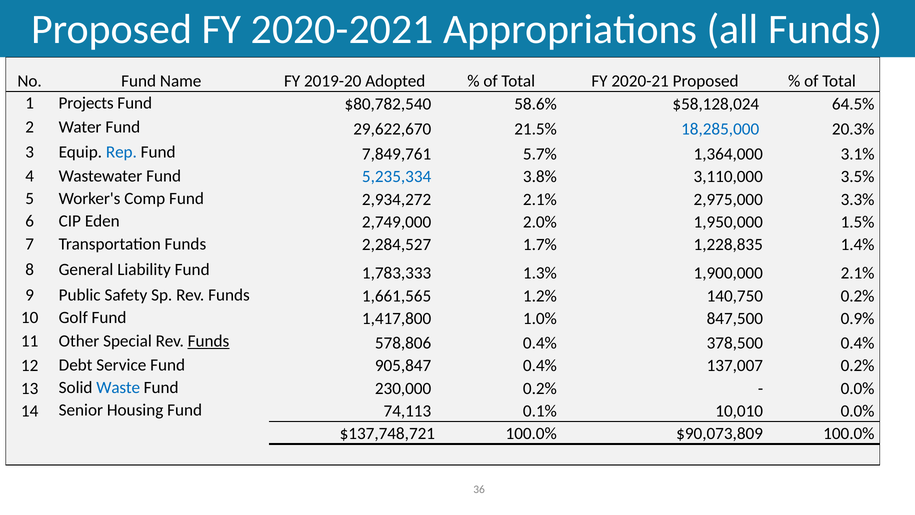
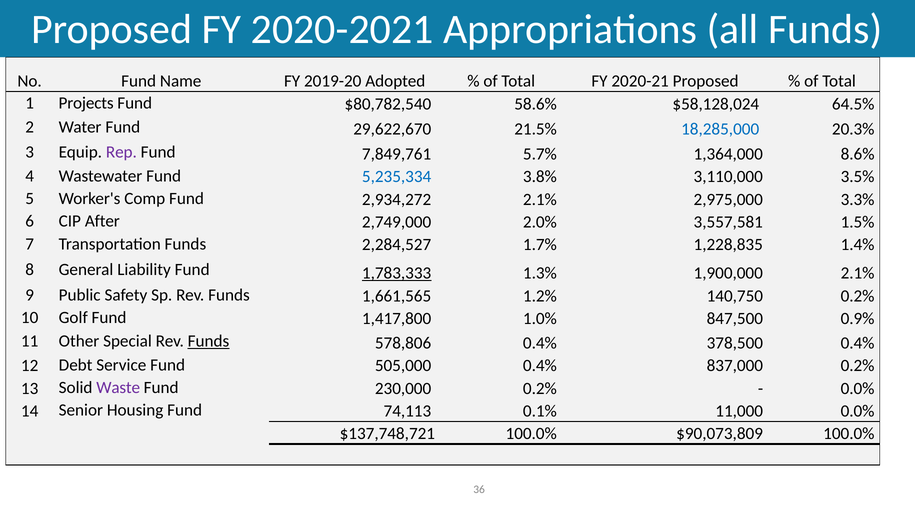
Rep colour: blue -> purple (121, 152)
3.1%: 3.1% -> 8.6% (858, 154)
Eden: Eden -> After (102, 221)
1,950,000: 1,950,000 -> 3,557,581 (728, 222)
1,783,333 underline: none -> present (397, 273)
905,847: 905,847 -> 505,000 (403, 366)
137,007: 137,007 -> 837,000 (735, 366)
Waste colour: blue -> purple (118, 387)
10,010: 10,010 -> 11,000 (739, 411)
